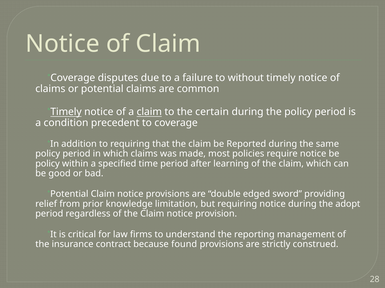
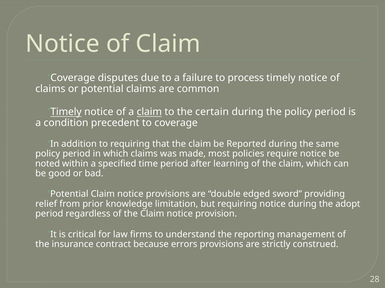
without: without -> process (246, 78)
policy: policy -> noted (48, 164)
found: found -> errors (184, 245)
